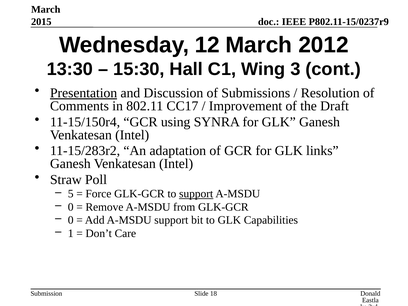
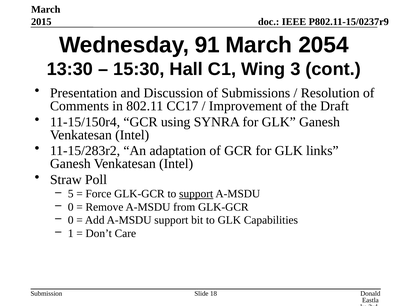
12: 12 -> 91 (207, 45)
2012: 2012 -> 2054 (324, 45)
Presentation underline: present -> none (84, 93)
